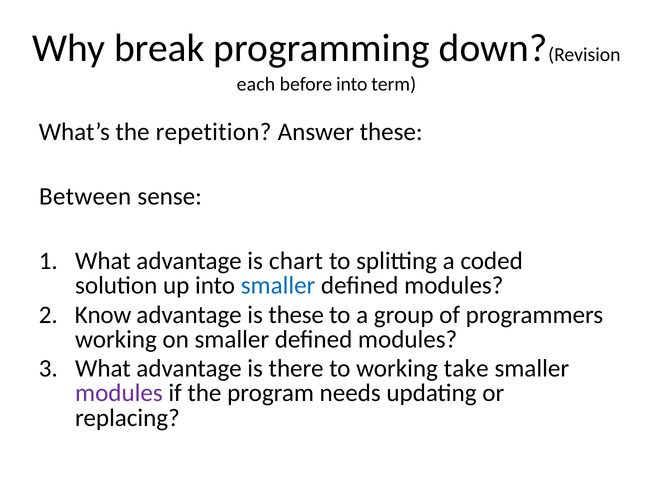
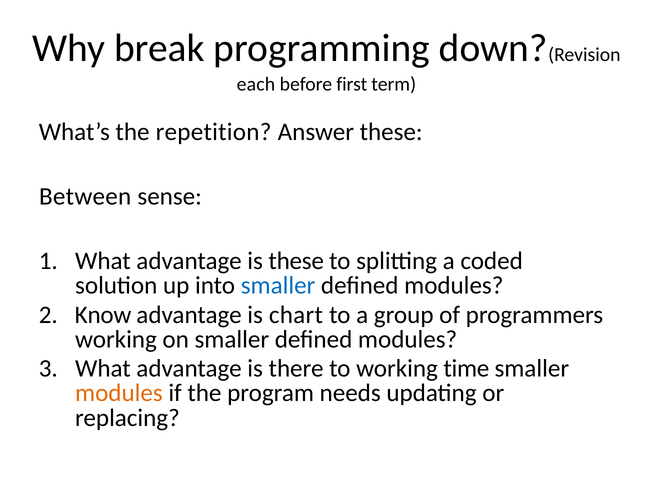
before into: into -> first (352, 84)
is chart: chart -> these (296, 261)
is these: these -> chart (296, 314)
take: take -> time (466, 368)
modules colour: purple -> orange (119, 393)
